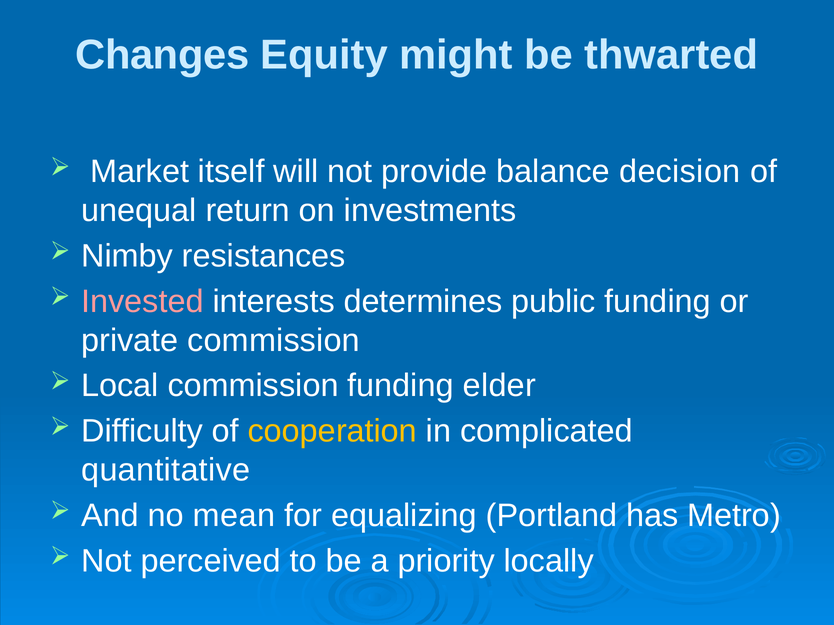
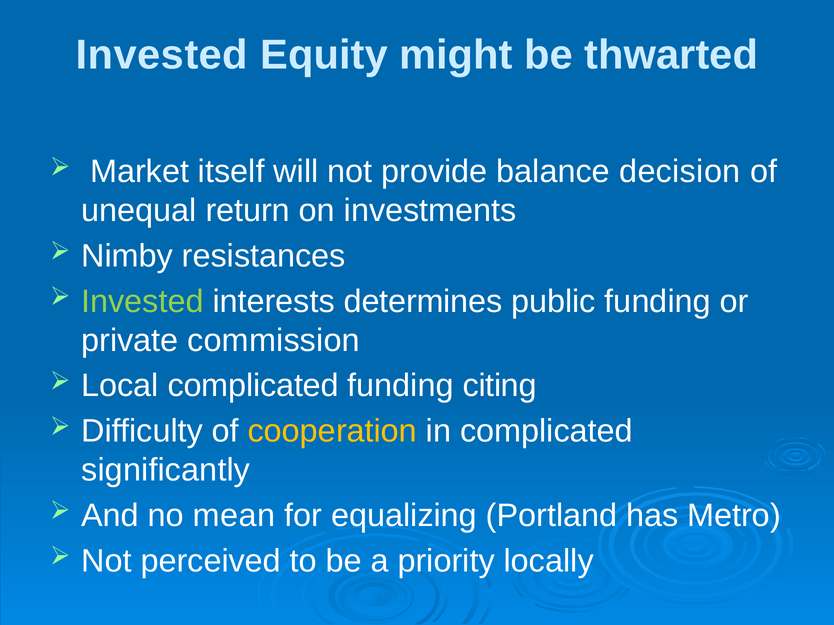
Changes: Changes -> Invested (162, 55)
Invested colour: pink -> light green (142, 302)
Local commission: commission -> complicated (253, 386)
elder: elder -> citing (500, 386)
quantitative: quantitative -> significantly (166, 470)
